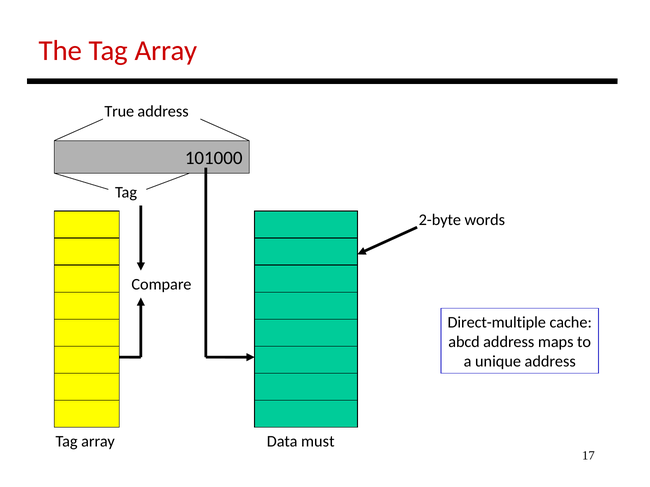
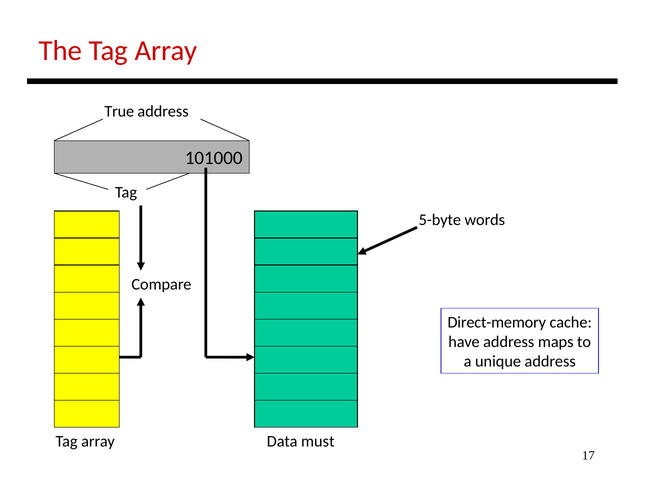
2-byte: 2-byte -> 5-byte (440, 220)
Direct-multiple: Direct-multiple -> Direct-memory (497, 323)
abcd: abcd -> have (464, 342)
